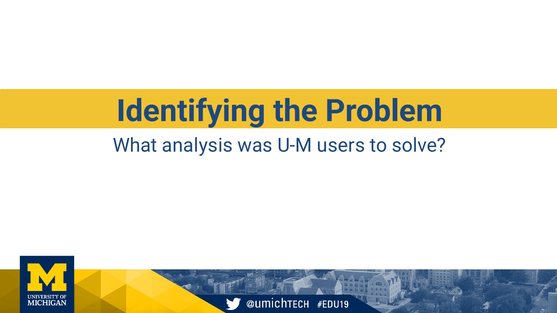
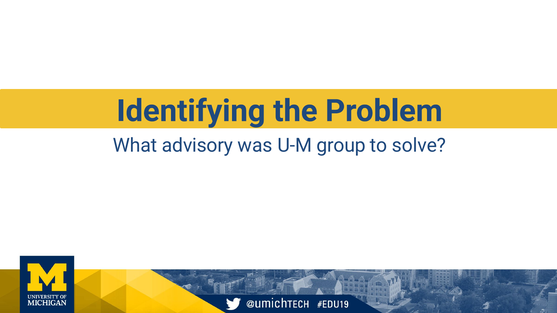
analysis: analysis -> advisory (198, 146)
users: users -> group (341, 146)
